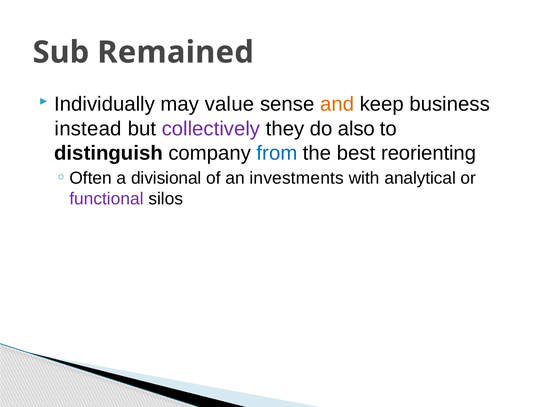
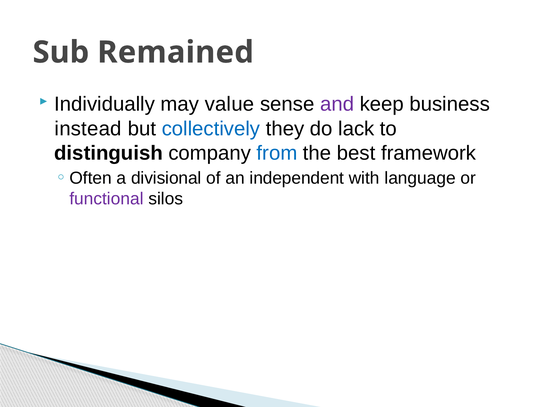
and colour: orange -> purple (337, 104)
collectively colour: purple -> blue (211, 129)
also: also -> lack (356, 129)
reorienting: reorienting -> framework (429, 153)
investments: investments -> independent (297, 178)
analytical: analytical -> language (420, 178)
